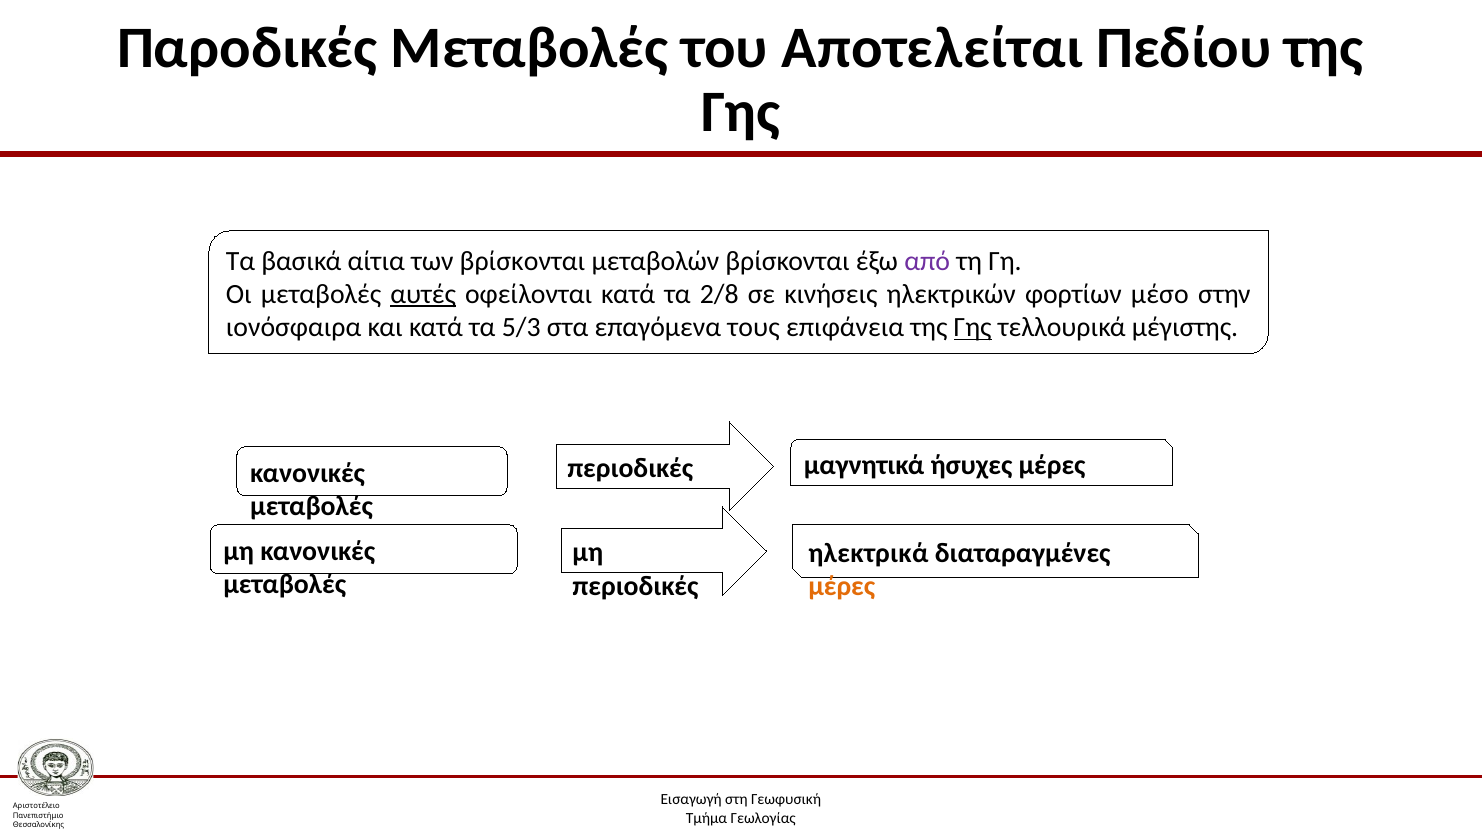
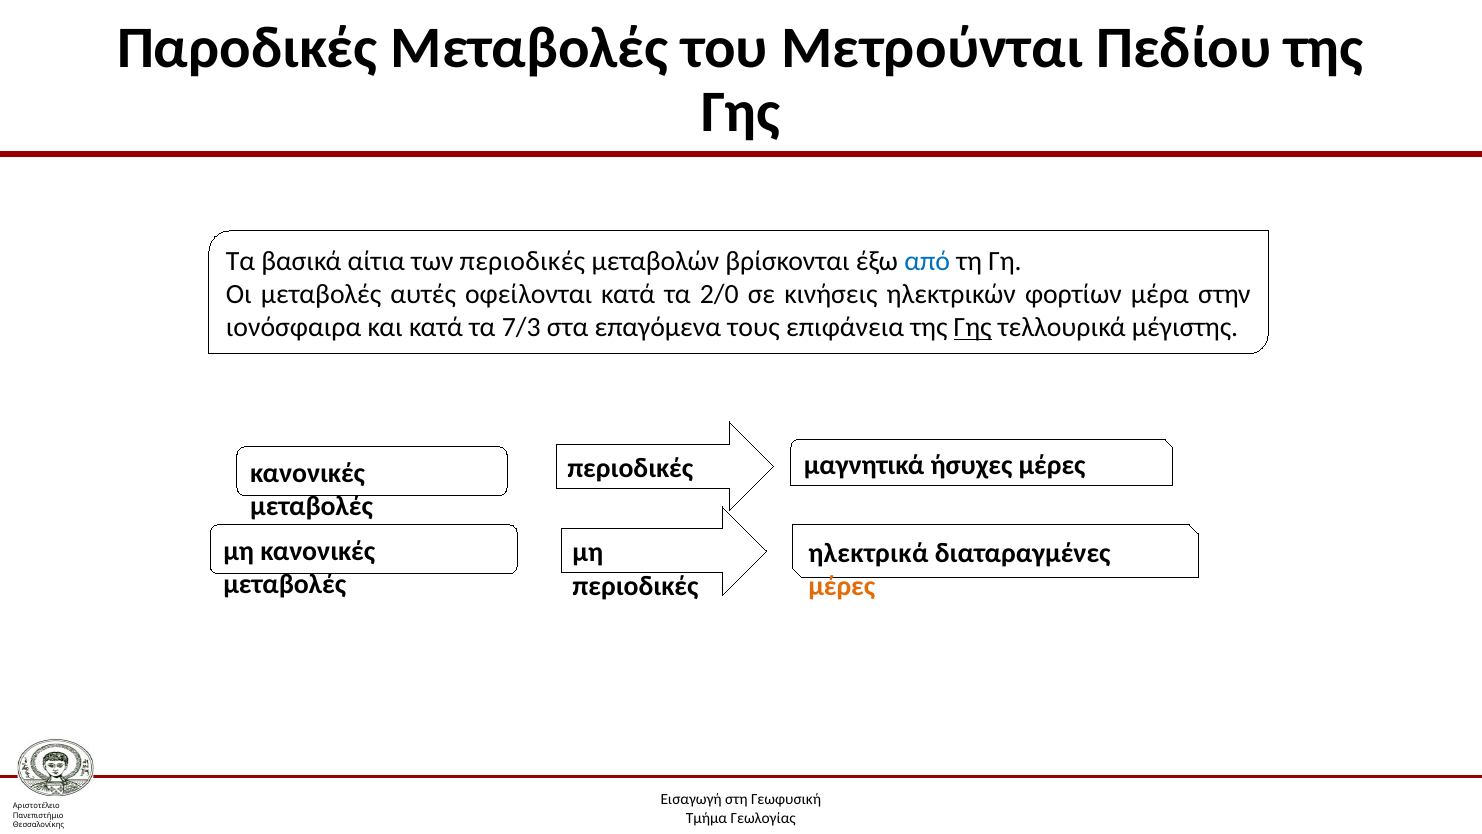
Αποτελείται: Αποτελείται -> Μετρούνται (932, 49)
των βρίσκονται: βρίσκονται -> περιοδικές (522, 261)
από colour: purple -> blue (927, 261)
αυτές underline: present -> none (423, 294)
2/8: 2/8 -> 2/0 (719, 294)
μέσο: μέσο -> μέρα (1160, 294)
5/3: 5/3 -> 7/3 (521, 328)
